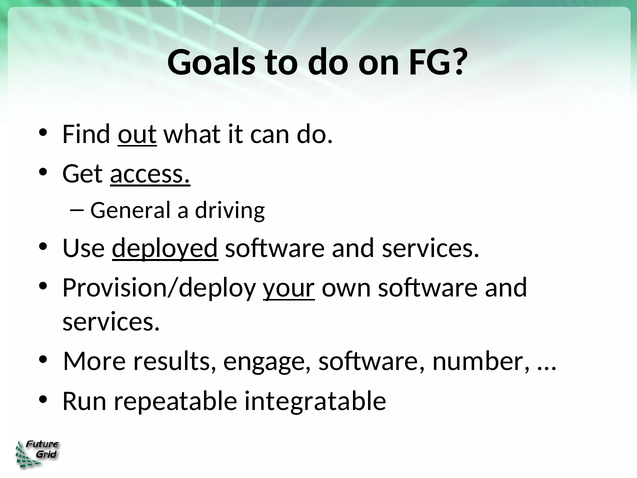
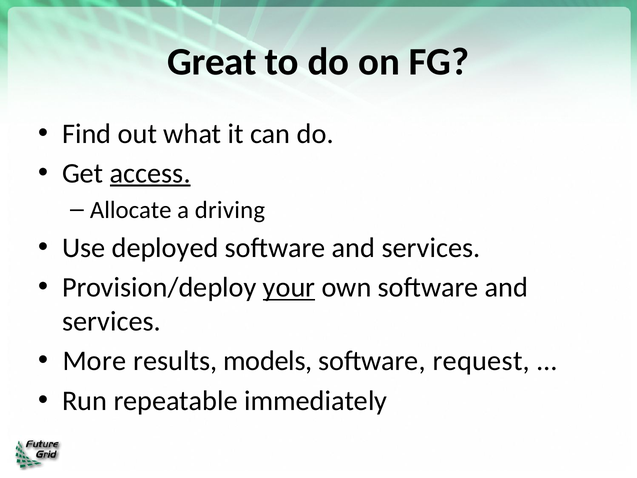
Goals: Goals -> Great (212, 62)
out underline: present -> none (137, 134)
General: General -> Allocate (131, 210)
deployed underline: present -> none (165, 248)
engage: engage -> models (268, 361)
number: number -> request (481, 361)
integratable: integratable -> immediately (316, 401)
